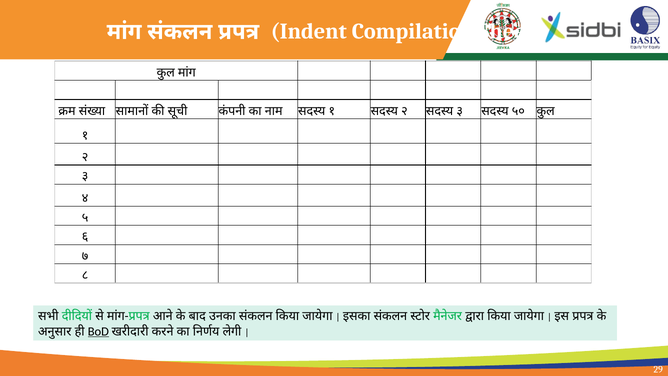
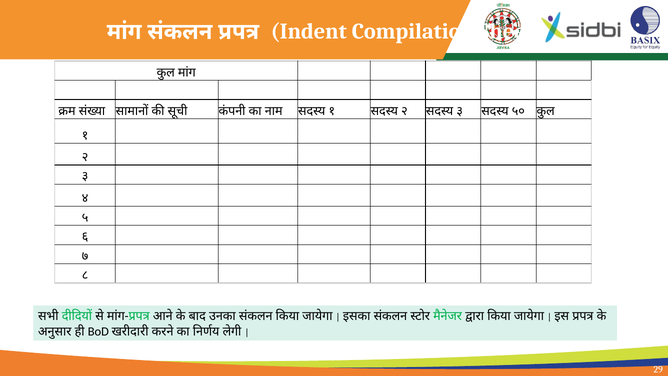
BoD underline: present -> none (98, 331)
